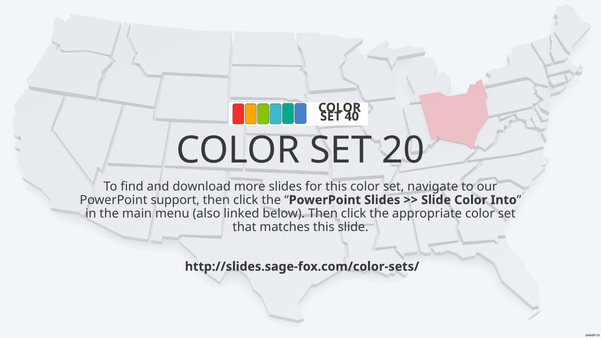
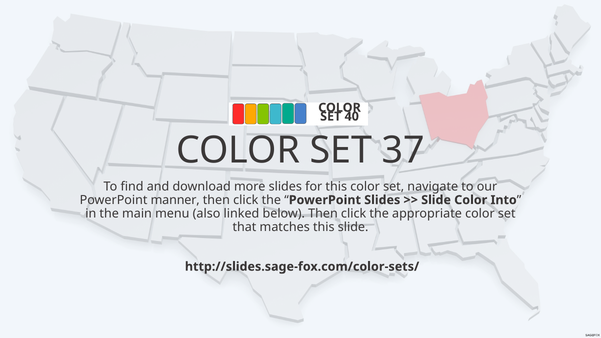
20: 20 -> 37 (403, 150)
support: support -> manner (175, 200)
